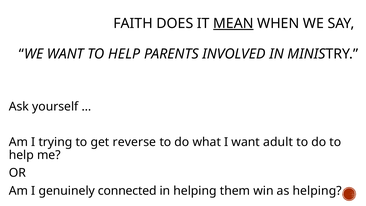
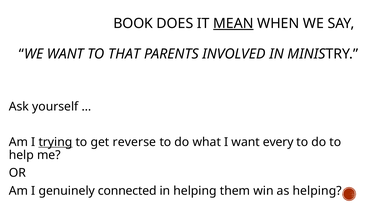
FAITH: FAITH -> BOOK (133, 23)
WANT TO HELP: HELP -> THAT (124, 54)
trying underline: none -> present (55, 142)
adult: adult -> every (278, 142)
